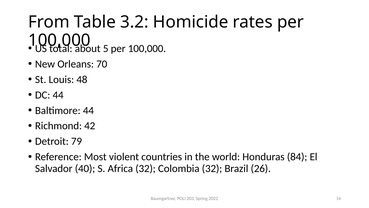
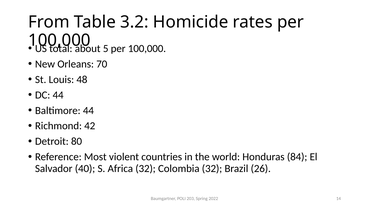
79: 79 -> 80 (77, 141)
